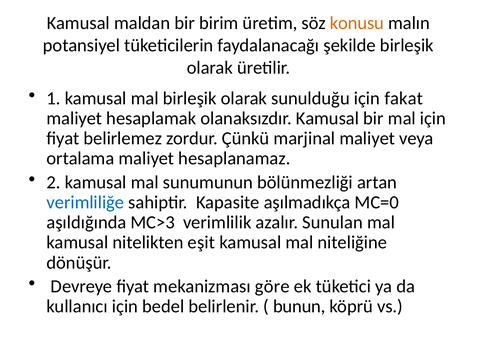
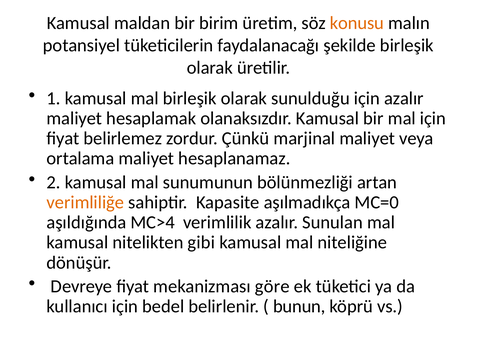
için fakat: fakat -> azalır (404, 98)
verimliliğe colour: blue -> orange (85, 202)
MC>3: MC>3 -> MC>4 (153, 222)
eşit: eşit -> gibi (201, 242)
